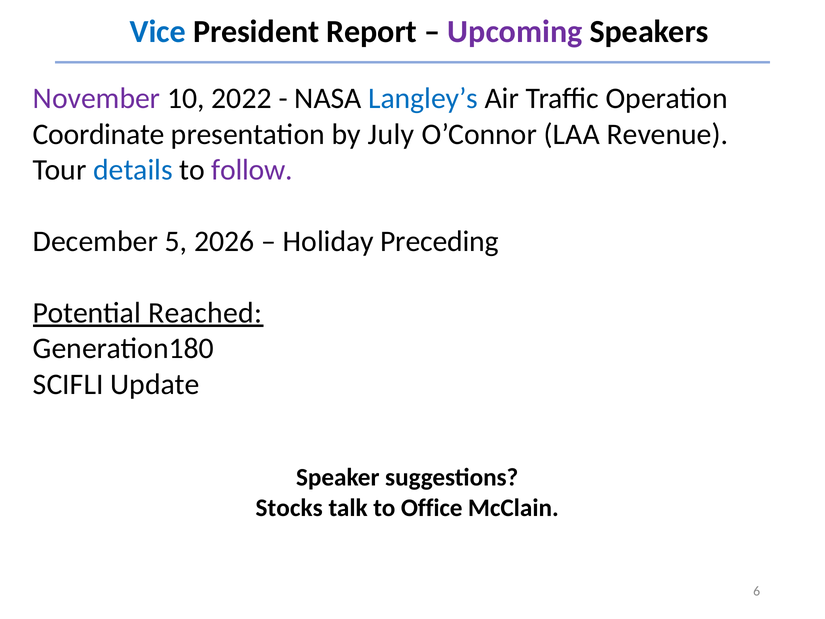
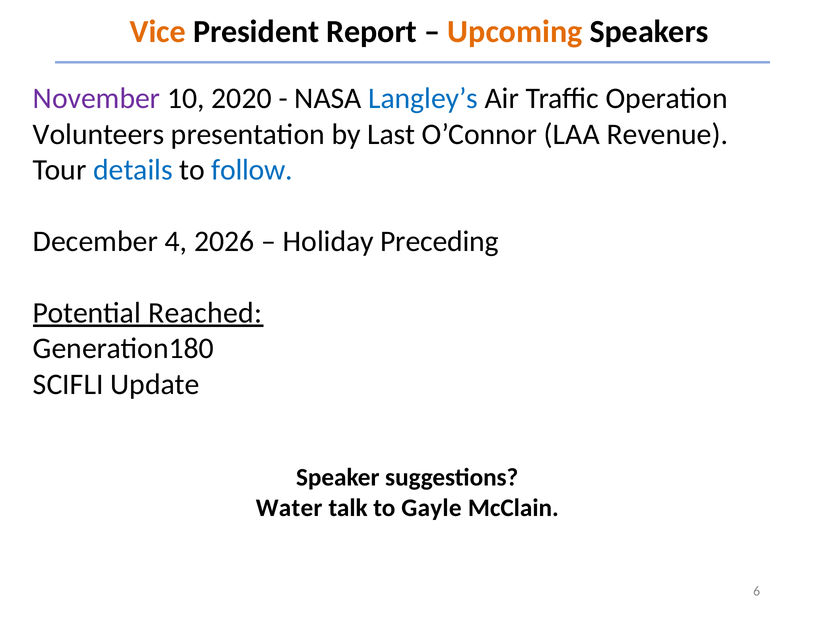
Vice colour: blue -> orange (158, 32)
Upcoming colour: purple -> orange (515, 32)
2022: 2022 -> 2020 (242, 98)
Coordinate: Coordinate -> Volunteers (99, 134)
July: July -> Last (391, 134)
follow colour: purple -> blue (252, 170)
5: 5 -> 4 (176, 241)
Stocks: Stocks -> Water (289, 508)
Office: Office -> Gayle (431, 508)
